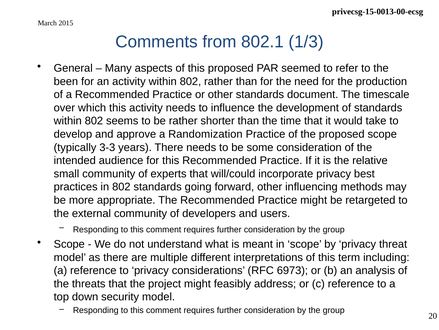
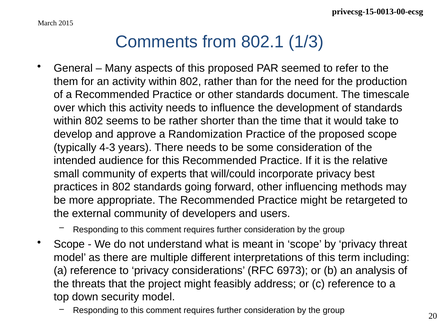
been: been -> them (66, 81)
3-3: 3-3 -> 4-3 (107, 147)
